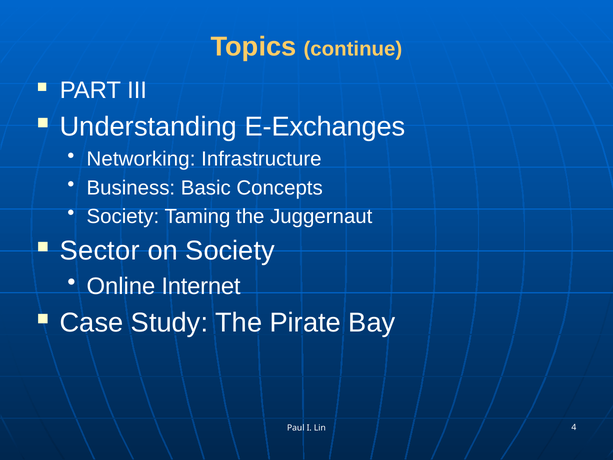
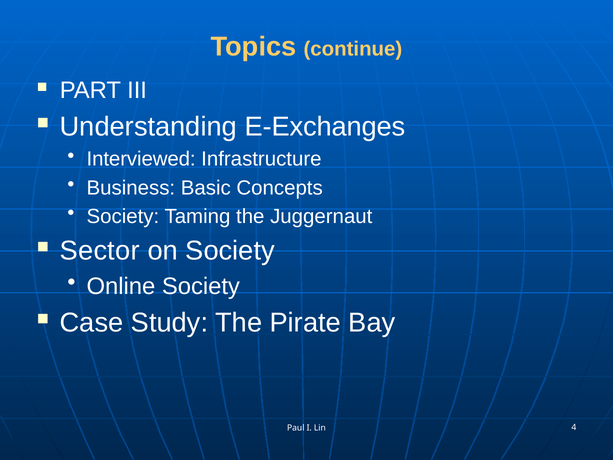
Networking: Networking -> Interviewed (141, 159)
Online Internet: Internet -> Society (201, 286)
